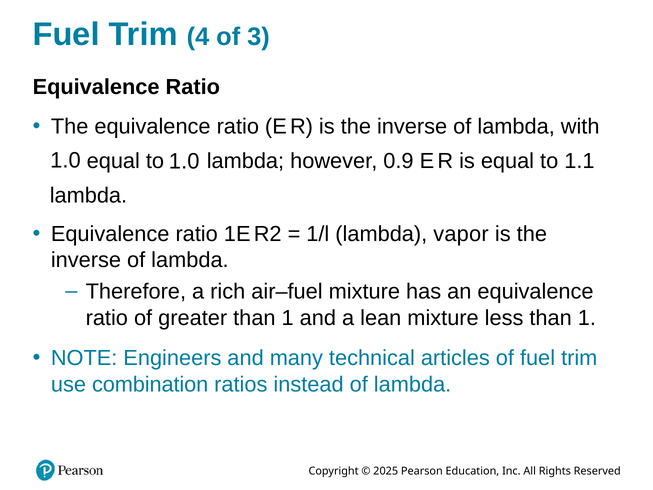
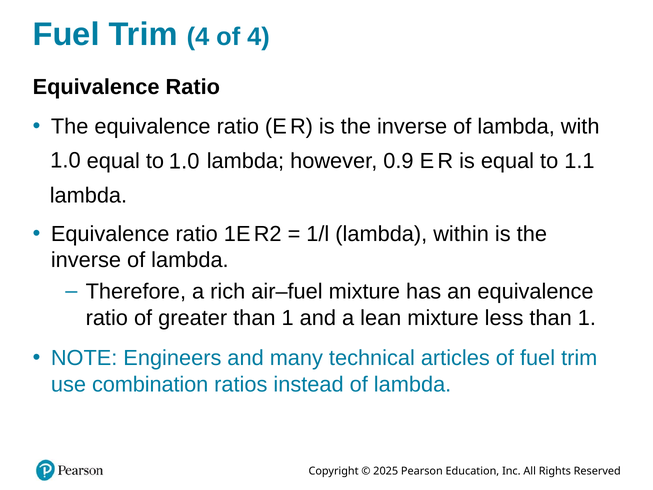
of 3: 3 -> 4 (258, 37)
vapor: vapor -> within (461, 234)
